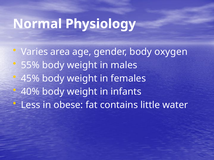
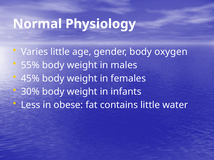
Varies area: area -> little (60, 52)
40%: 40% -> 30% (30, 92)
